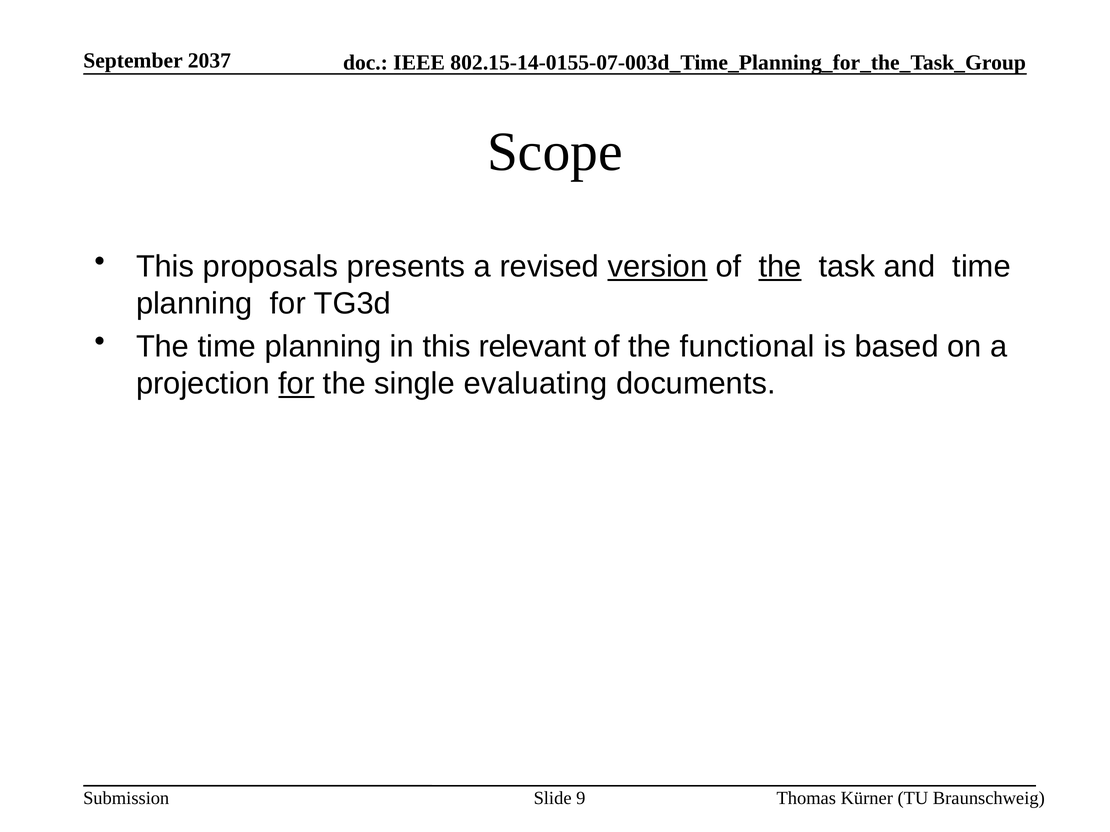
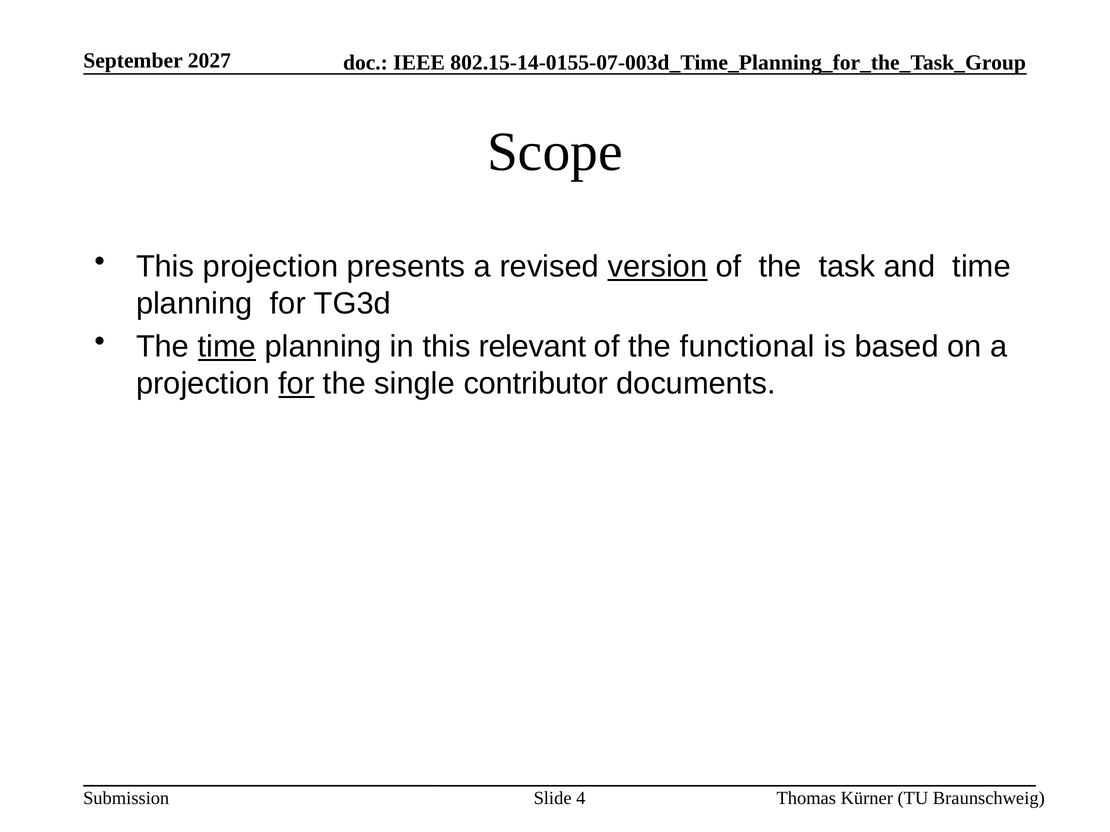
2037: 2037 -> 2027 (209, 61)
This proposals: proposals -> projection (270, 267)
the underline: present -> none (780, 267)
time underline: none -> present (227, 347)
evaluating: evaluating -> contributor (536, 384)
9: 9 -> 4 (581, 798)
